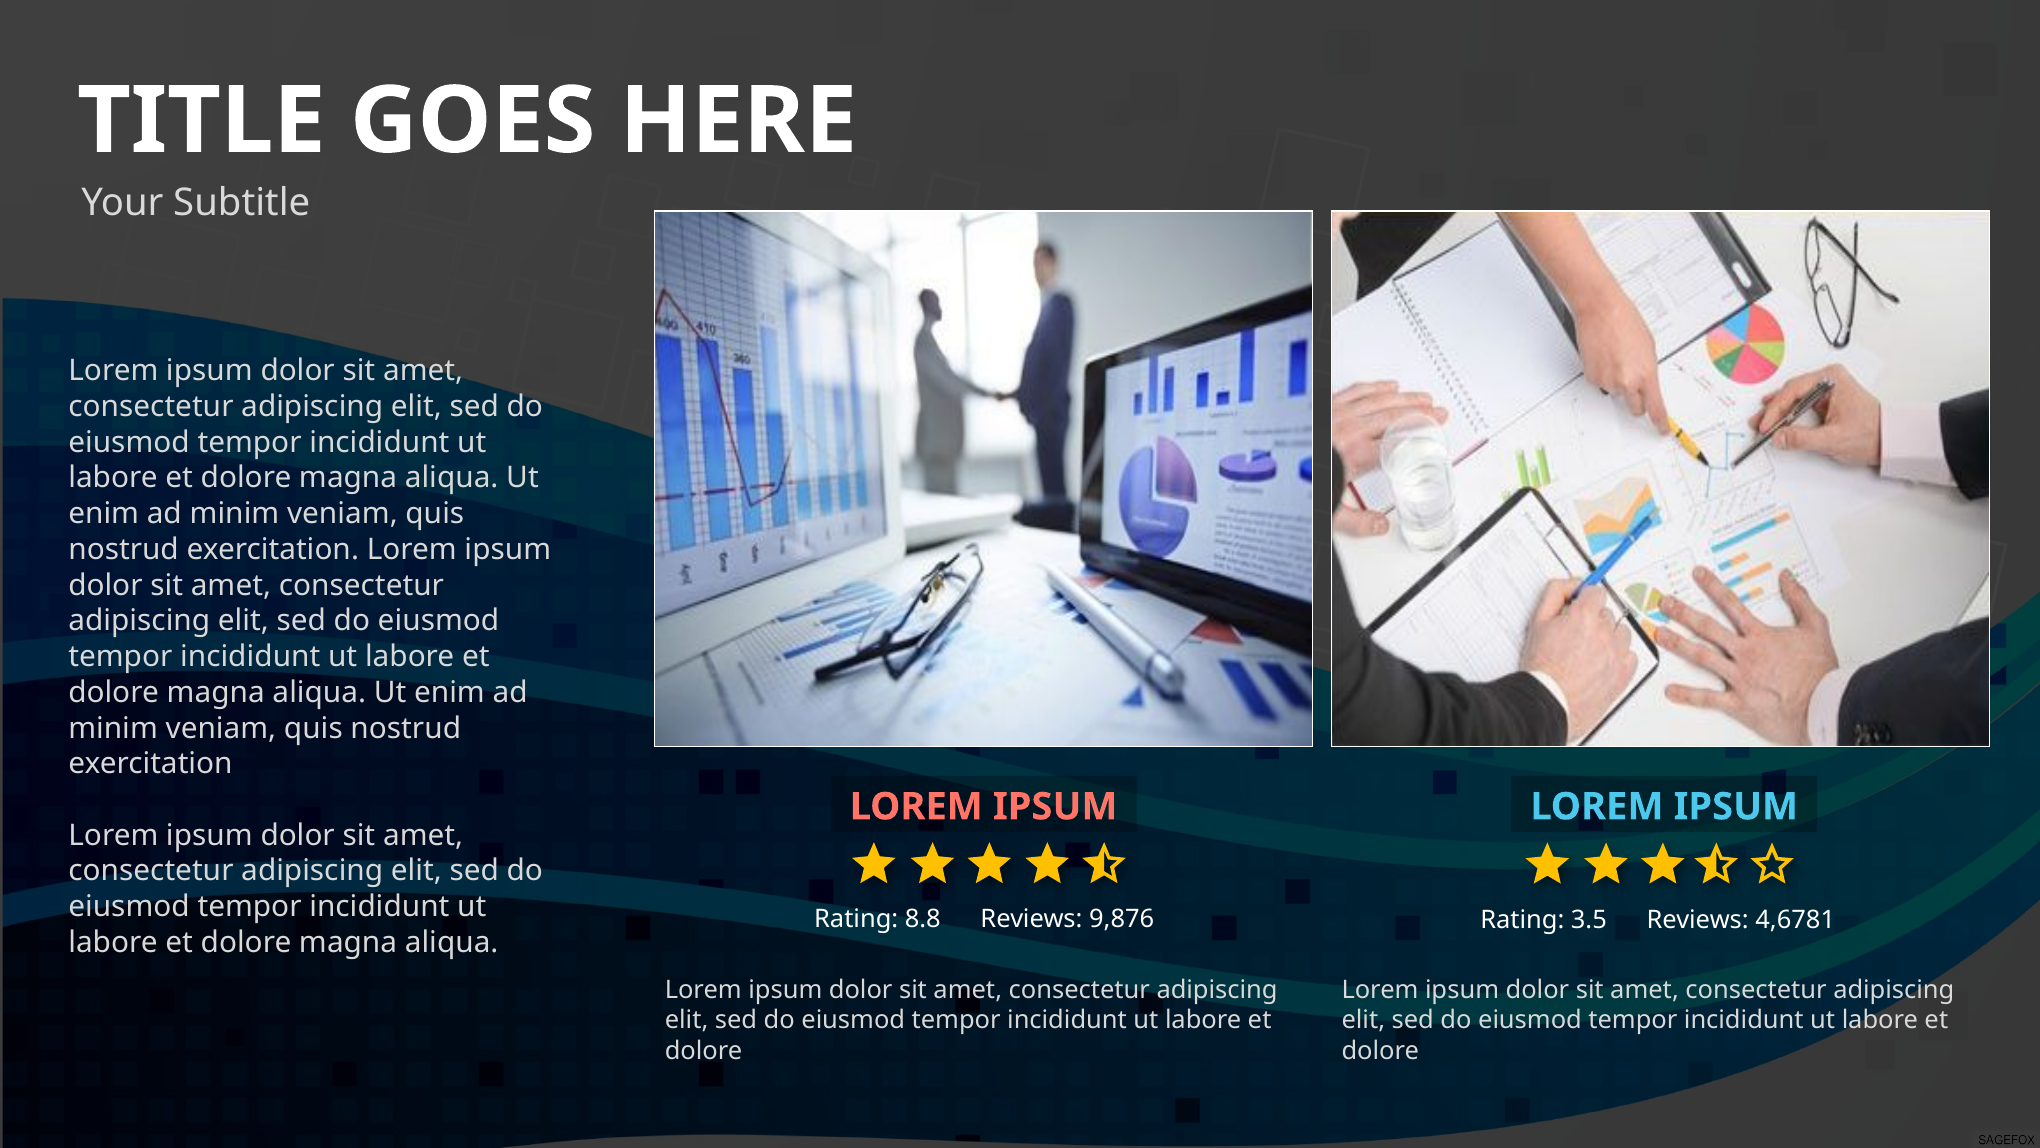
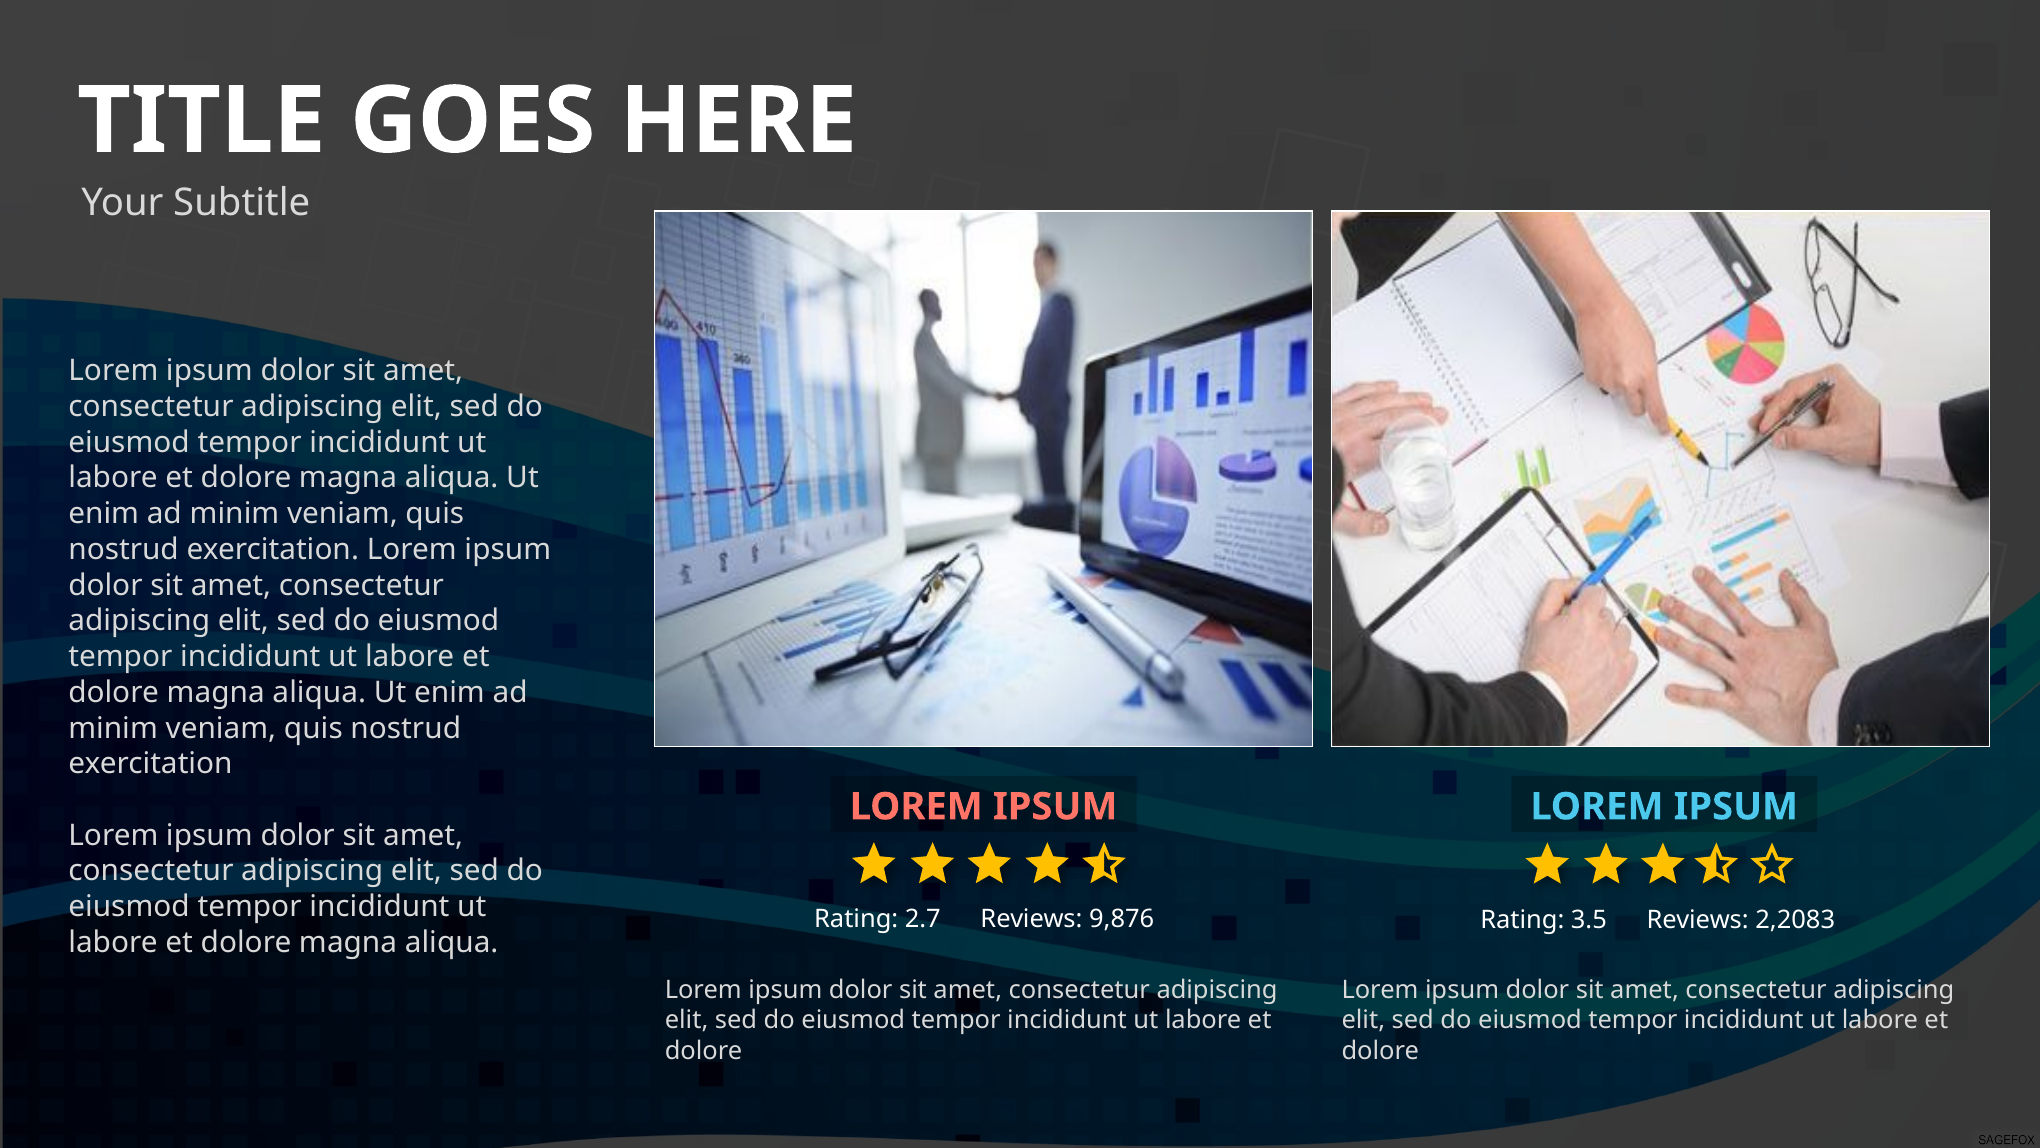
8.8: 8.8 -> 2.7 (923, 919)
4,6781: 4,6781 -> 2,2083 (1795, 919)
